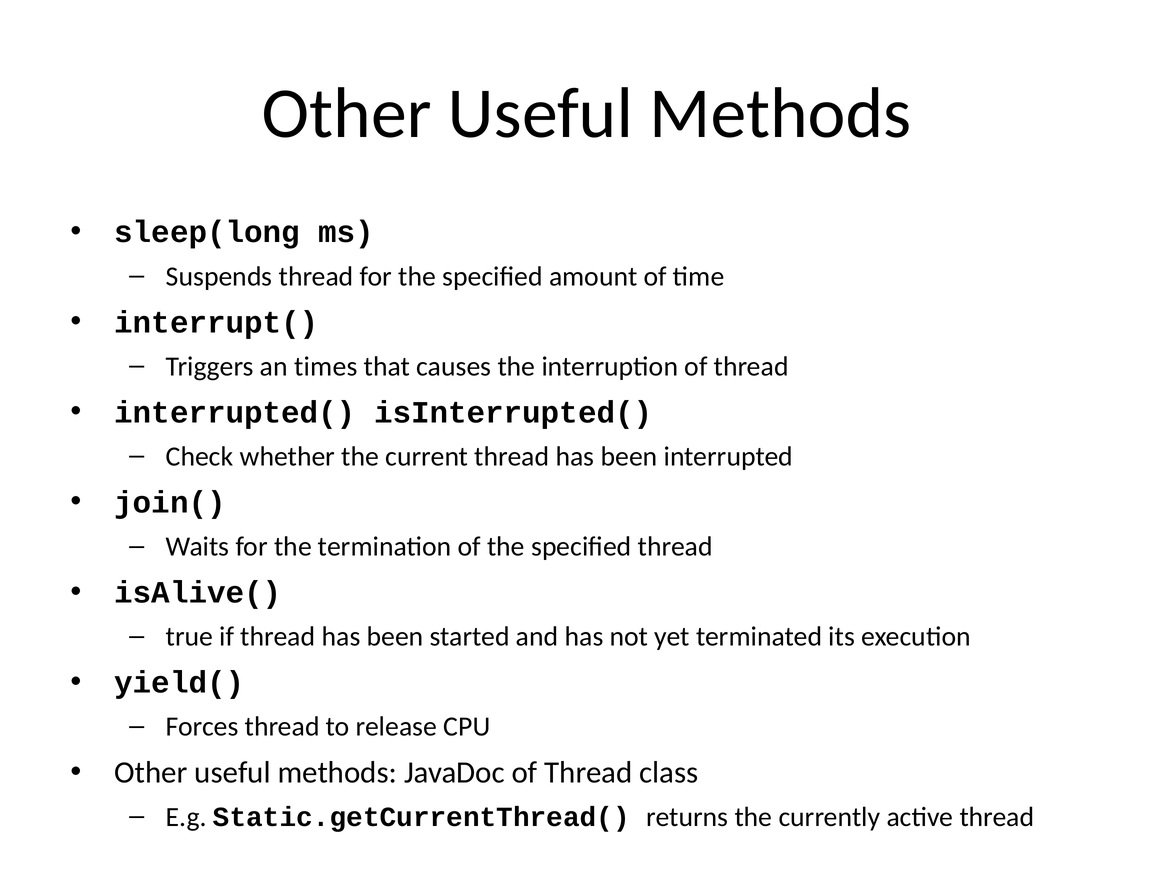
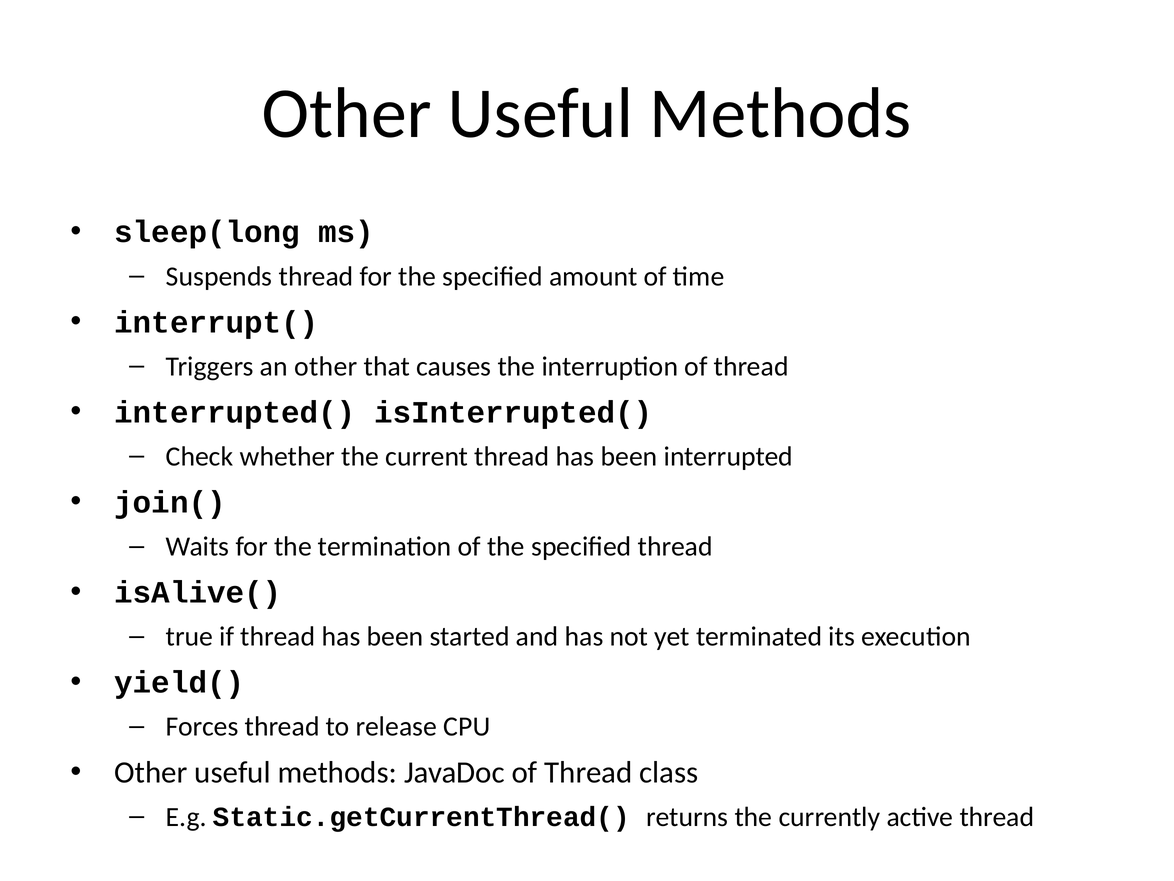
an times: times -> other (326, 366)
